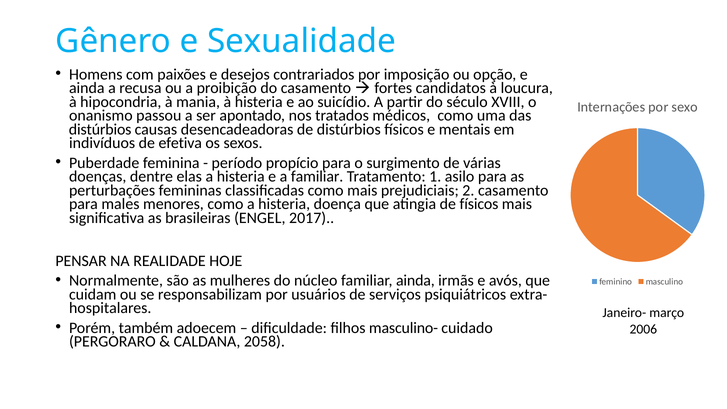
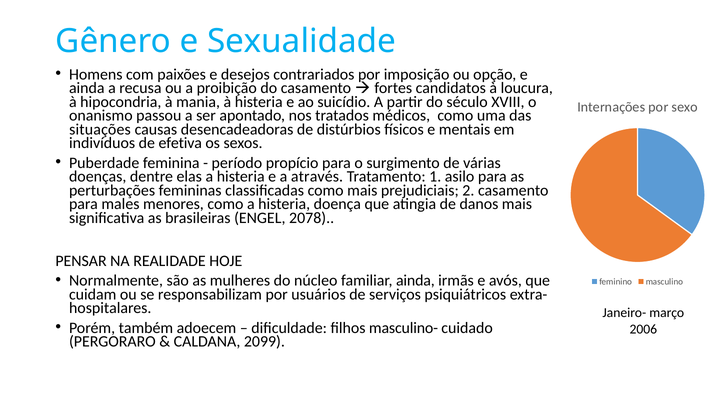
distúrbios: distúrbios -> situações (100, 129)
a familiar: familiar -> através (317, 177)
de físicos: físicos -> danos (479, 204)
2017: 2017 -> 2078 (312, 218)
2058: 2058 -> 2099 (264, 342)
